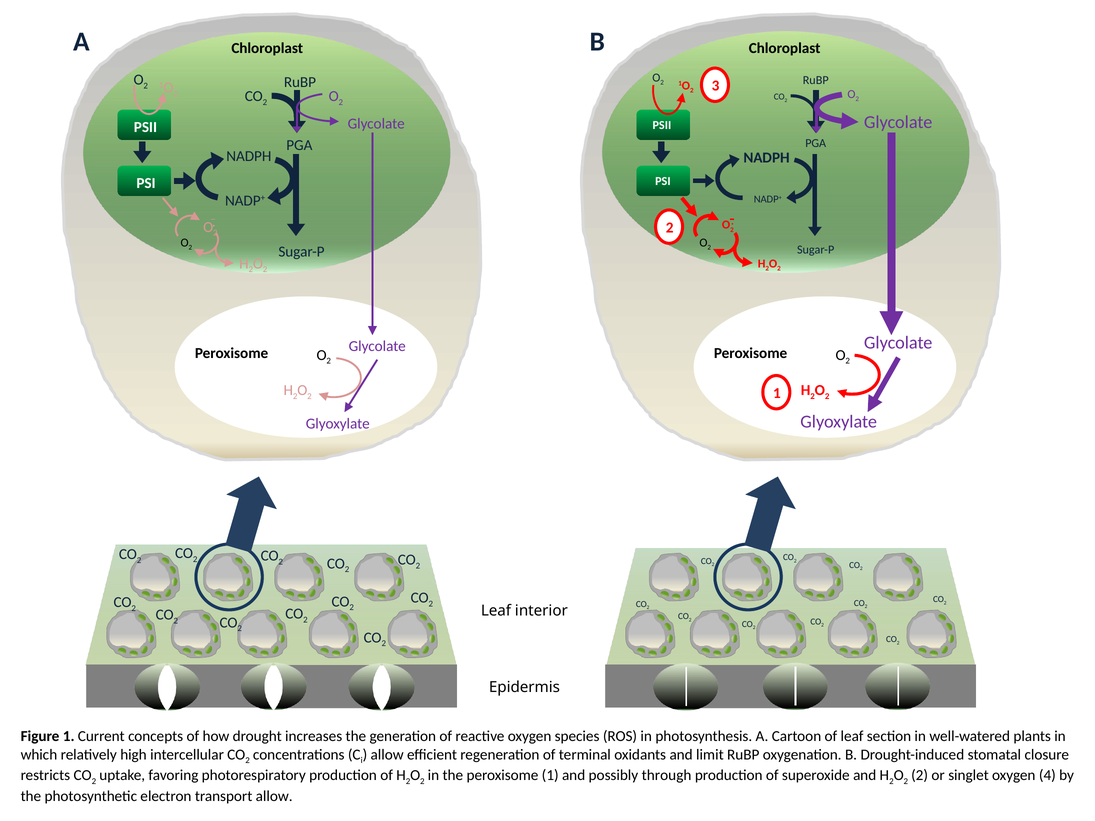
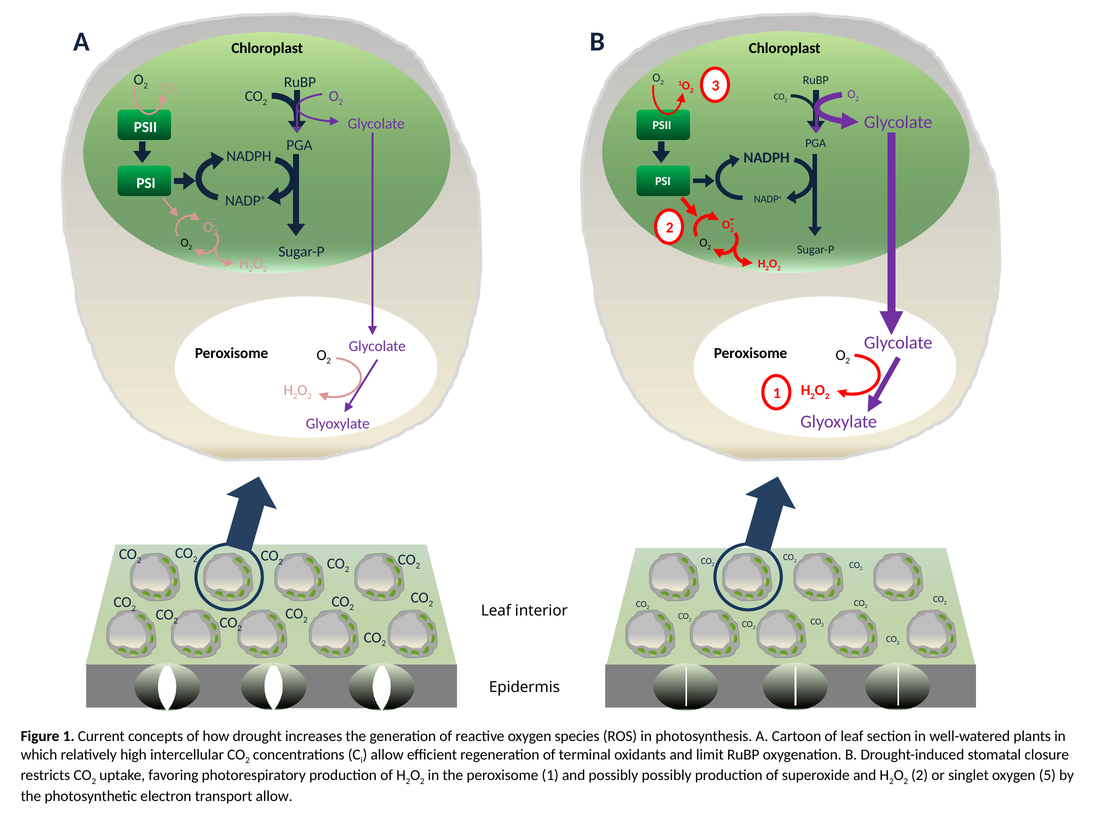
possibly through: through -> possibly (667, 776)
4: 4 -> 5 (1047, 776)
